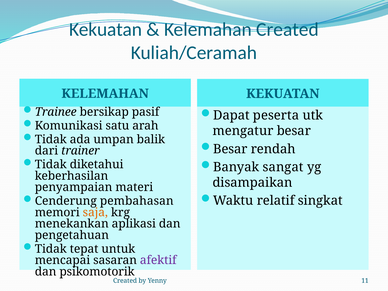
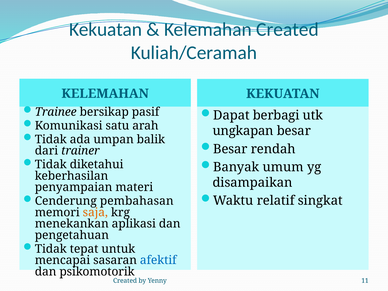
peserta: peserta -> berbagi (276, 115)
mengatur: mengatur -> ungkapan (243, 131)
sangat: sangat -> umum (283, 167)
afektif colour: purple -> blue (158, 260)
